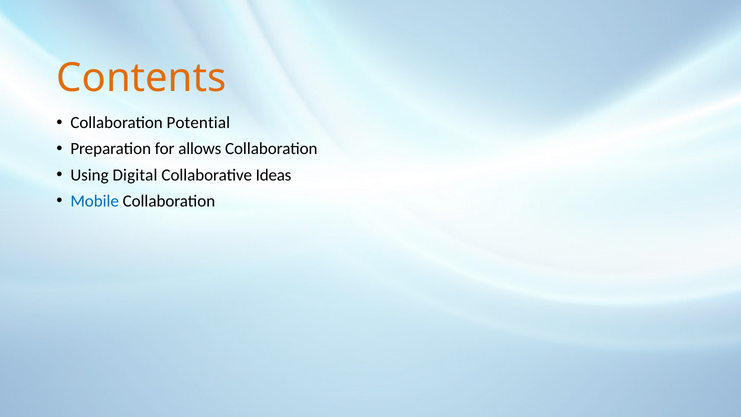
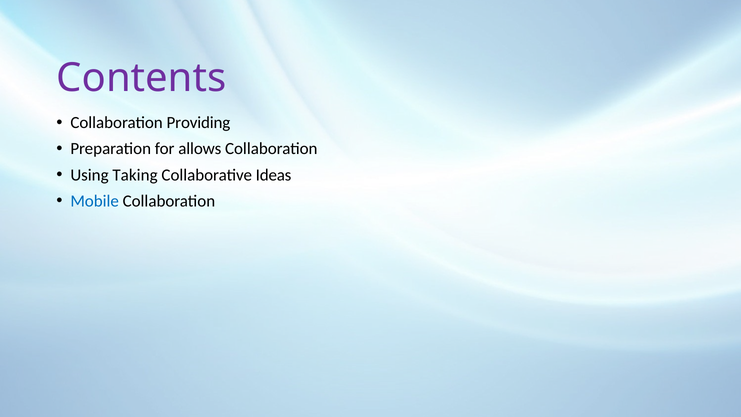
Contents colour: orange -> purple (141, 78)
Potential: Potential -> Providing (198, 123)
Digital: Digital -> Taking (135, 175)
